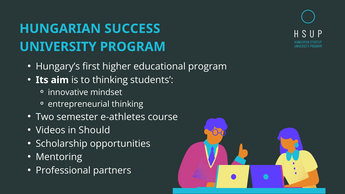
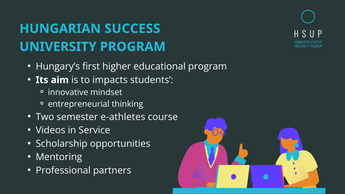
to thinking: thinking -> impacts (110, 80)
Should: Should -> Service (94, 130)
